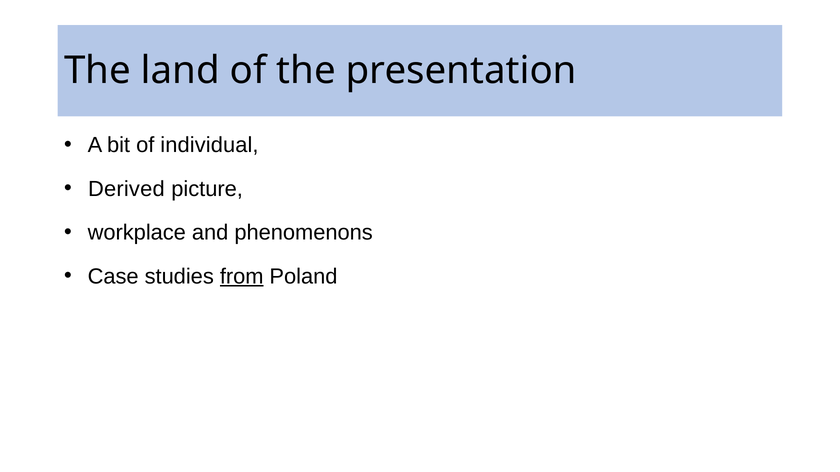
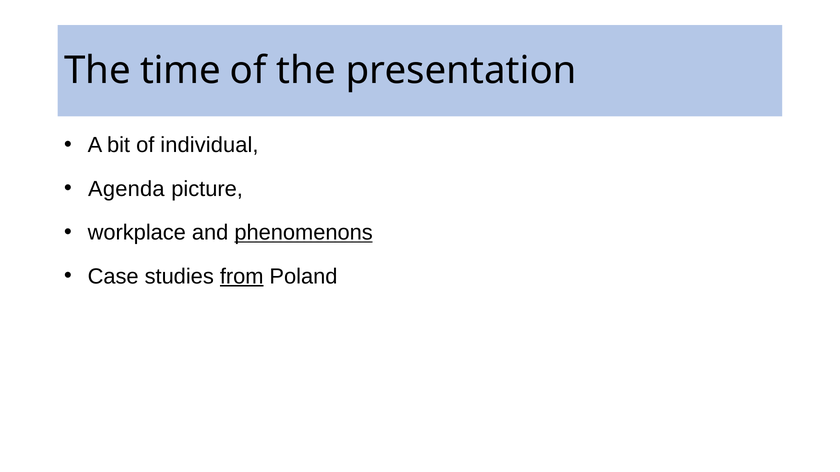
land: land -> time (181, 71)
Derived: Derived -> Agenda (126, 189)
phenomenons underline: none -> present (304, 233)
